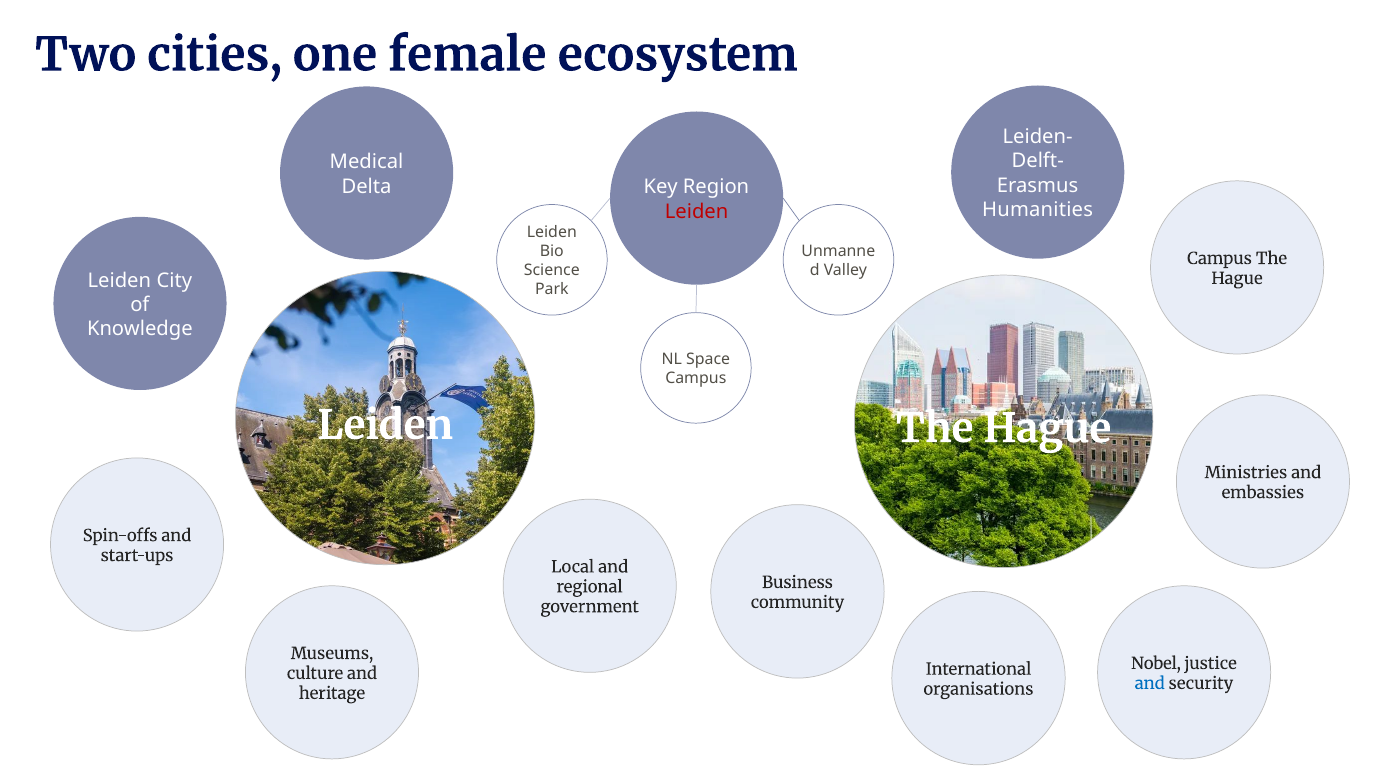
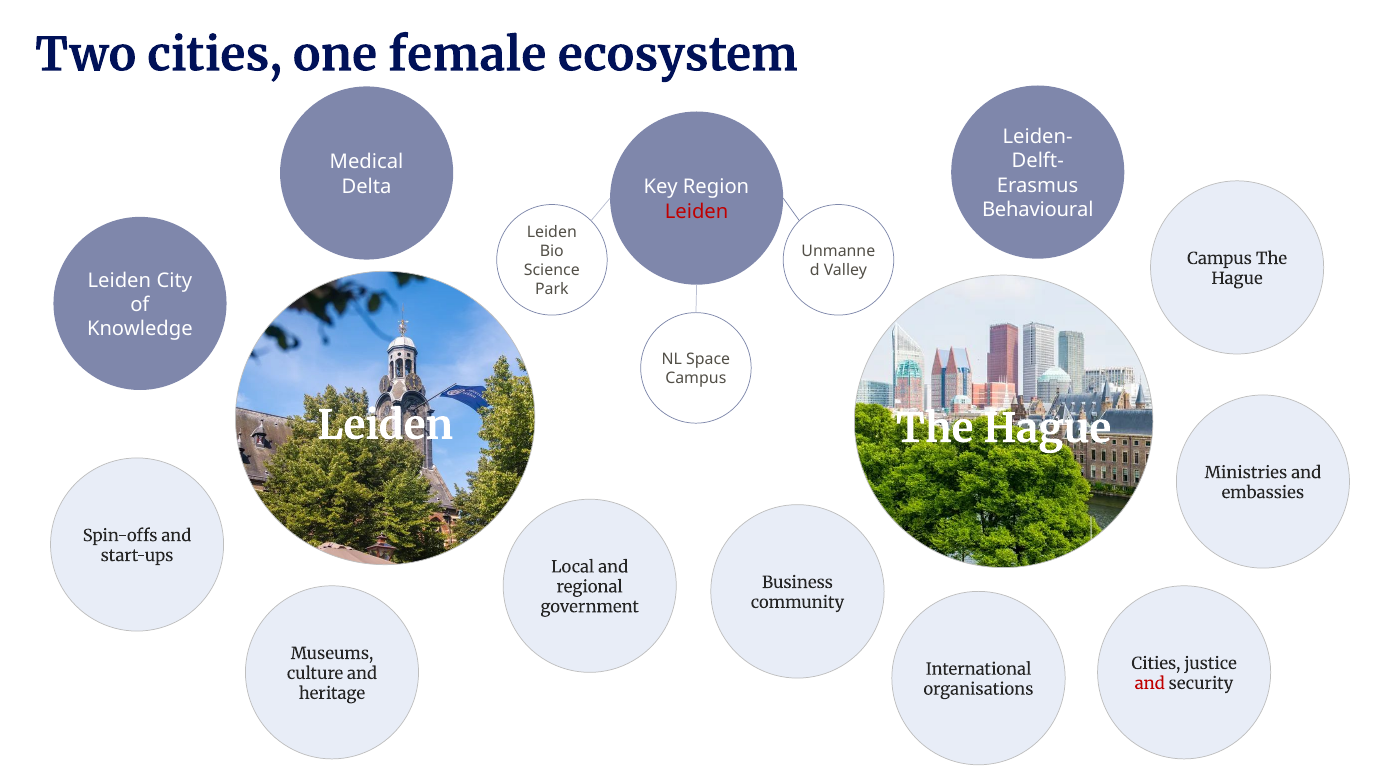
Humanities: Humanities -> Behavioural (1038, 210)
Nobel: Nobel -> Cities (1156, 663)
and colour: blue -> red (1150, 683)
